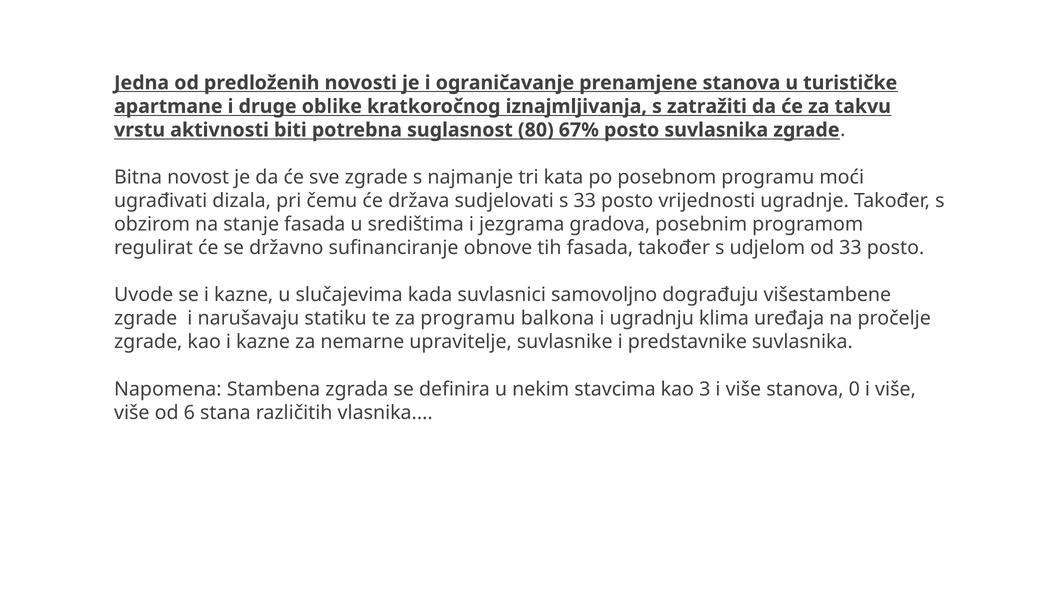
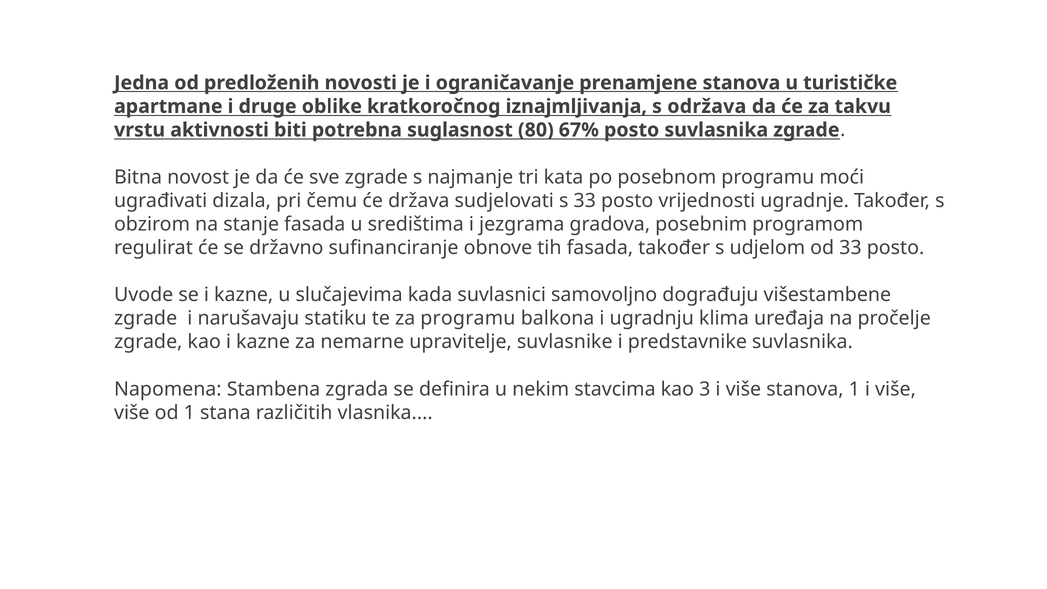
zatražiti: zatražiti -> održava (707, 106)
stanova 0: 0 -> 1 (854, 389)
od 6: 6 -> 1 (189, 413)
